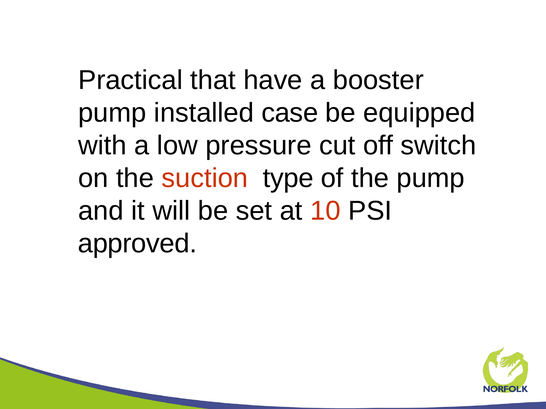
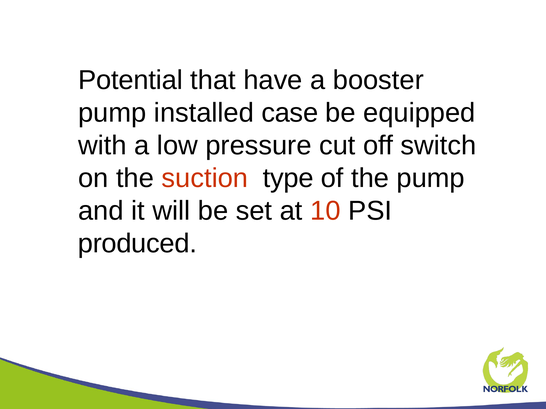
Practical: Practical -> Potential (131, 80)
approved: approved -> produced (137, 244)
